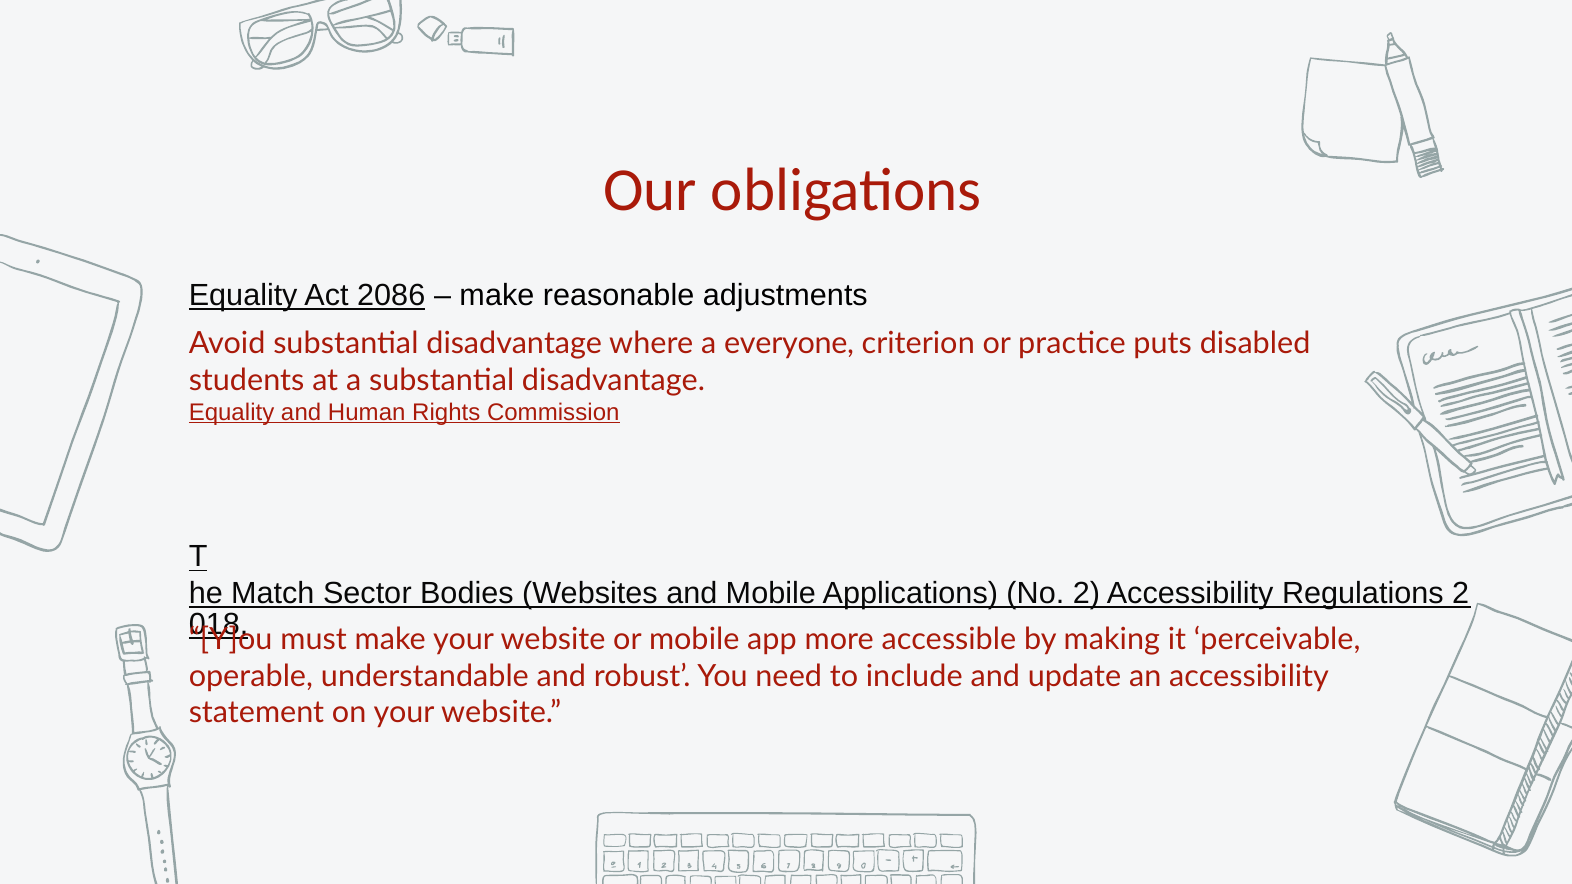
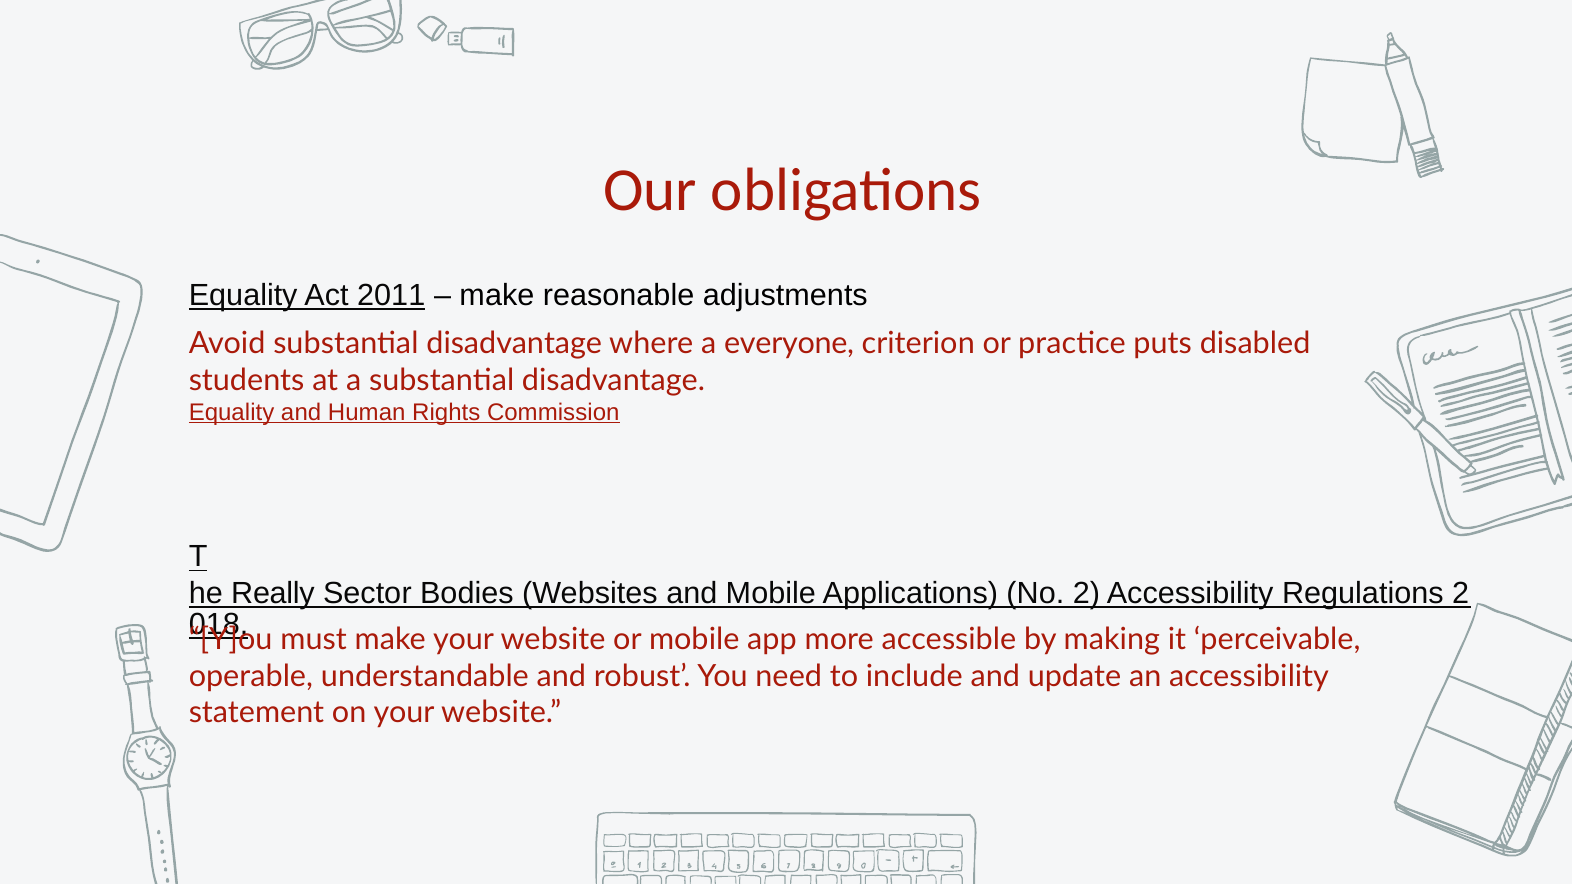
2086: 2086 -> 2011 (391, 295)
Match: Match -> Really (273, 594)
